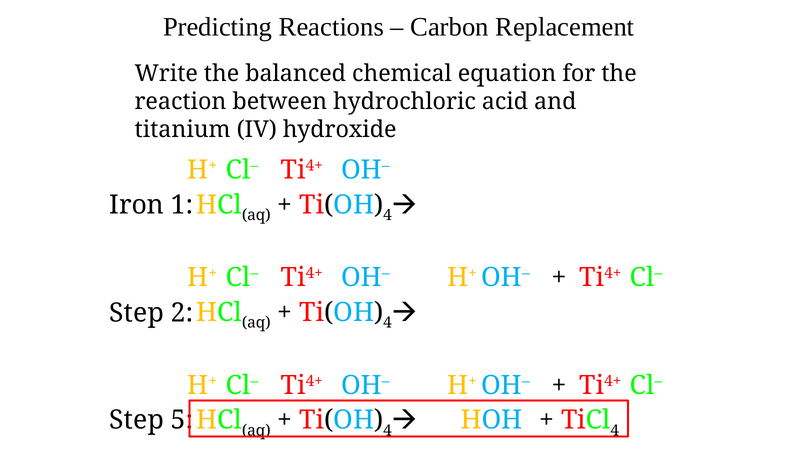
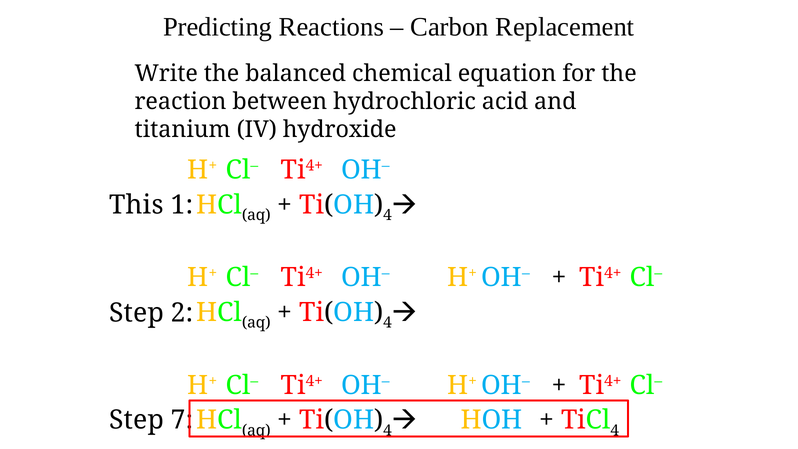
Iron: Iron -> This (137, 205)
5: 5 -> 7 (182, 420)
